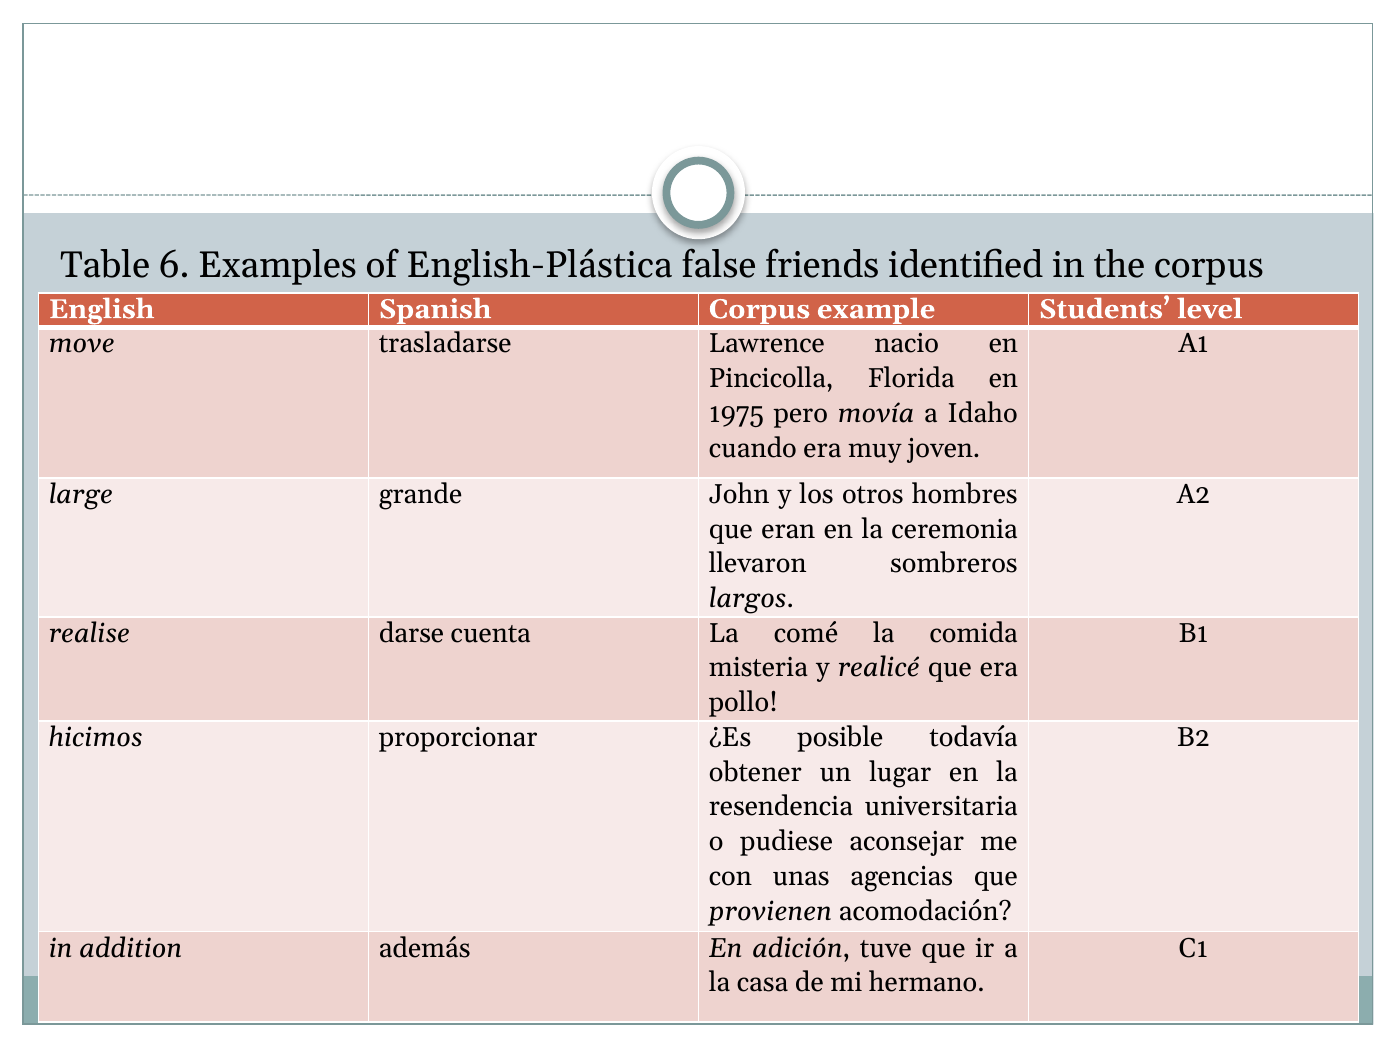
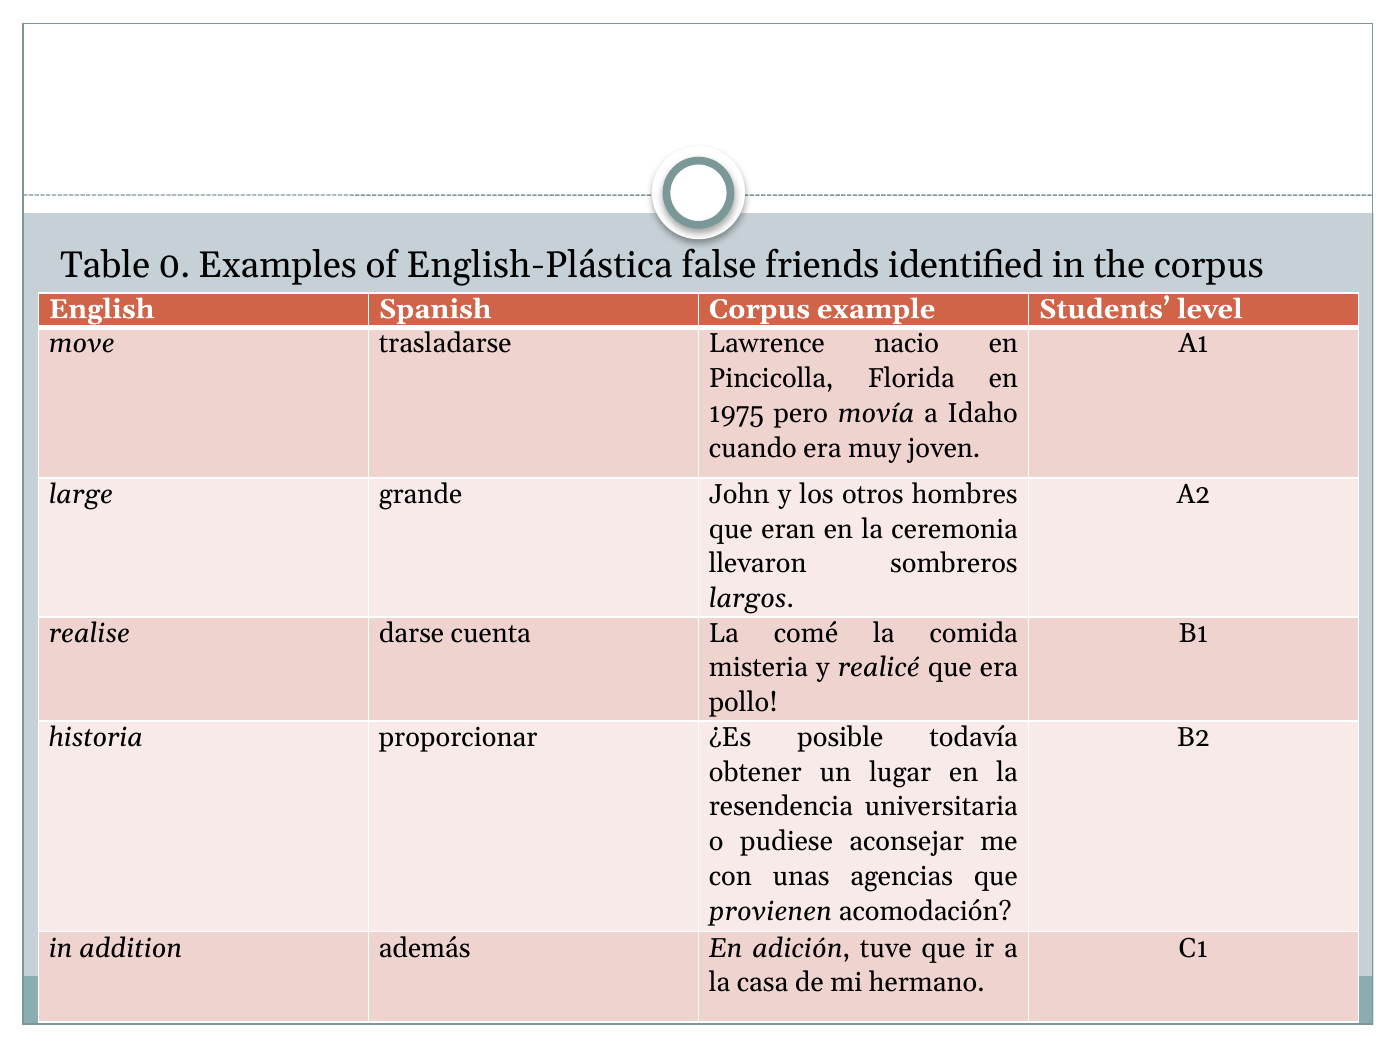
6: 6 -> 0 (174, 265)
hicimos: hicimos -> historia (96, 737)
